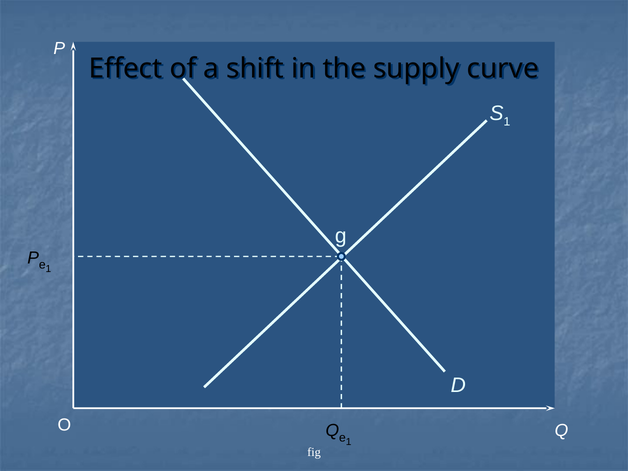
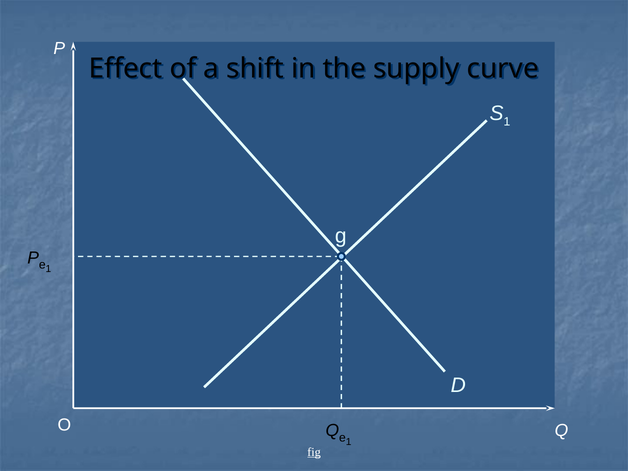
fig underline: none -> present (314, 452)
